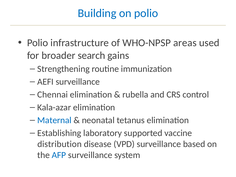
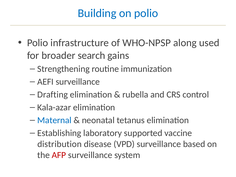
areas: areas -> along (185, 43)
Chennai: Chennai -> Drafting (53, 95)
AFP colour: blue -> red (59, 155)
